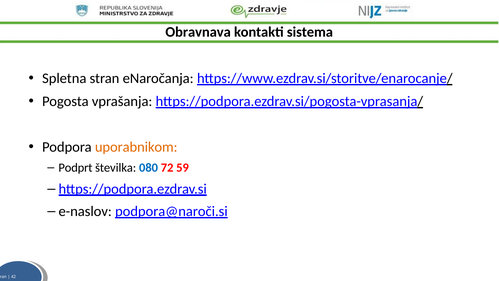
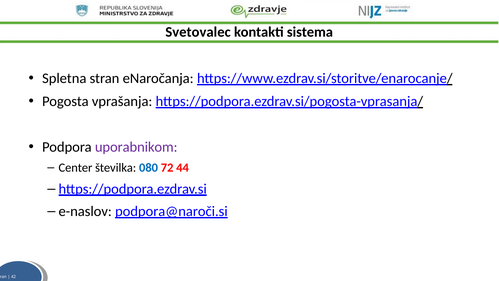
Obravnava: Obravnava -> Svetovalec (198, 32)
uporabnikom colour: orange -> purple (136, 147)
Podprt: Podprt -> Center (75, 168)
59: 59 -> 44 (183, 168)
